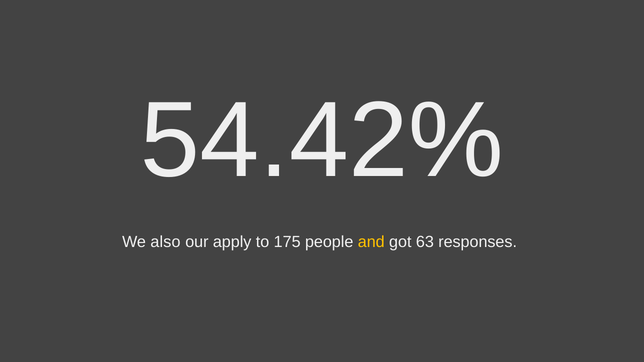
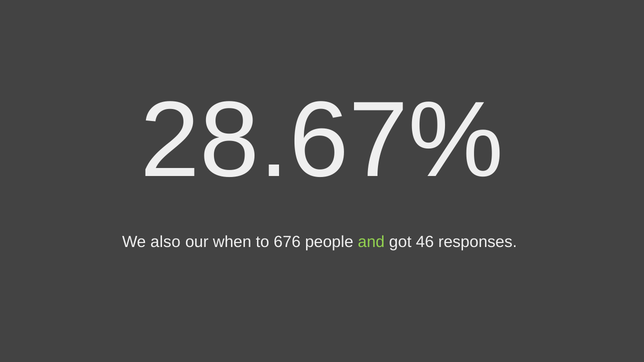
54.42%: 54.42% -> 28.67% (322, 141)
apply: apply -> when (232, 242)
175: 175 -> 676 (287, 242)
and colour: yellow -> light green (371, 242)
63: 63 -> 46 (425, 242)
